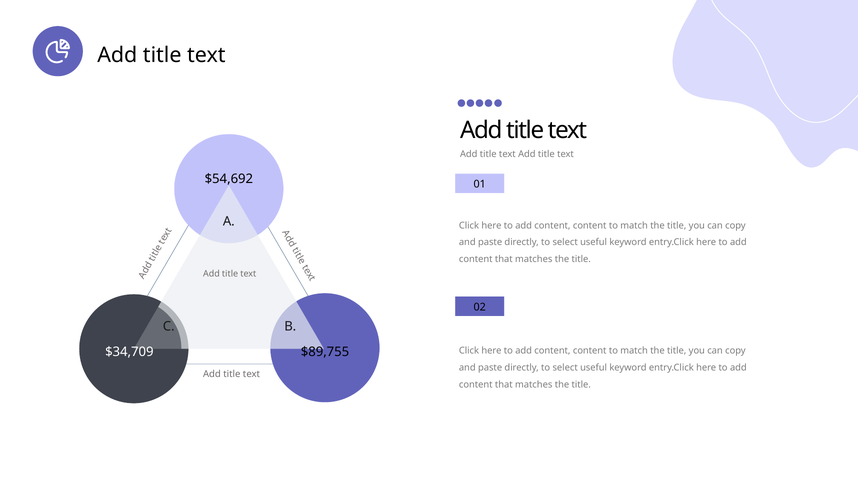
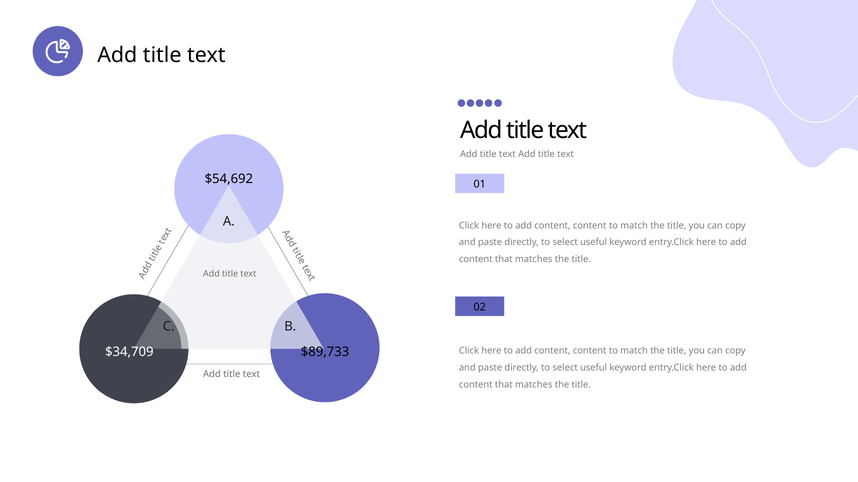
$89,755: $89,755 -> $89,733 (325, 352)
